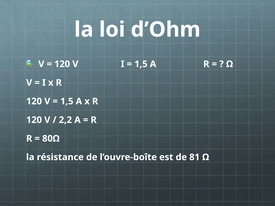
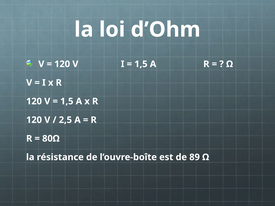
2,2: 2,2 -> 2,5 (65, 120)
81: 81 -> 89 (195, 157)
